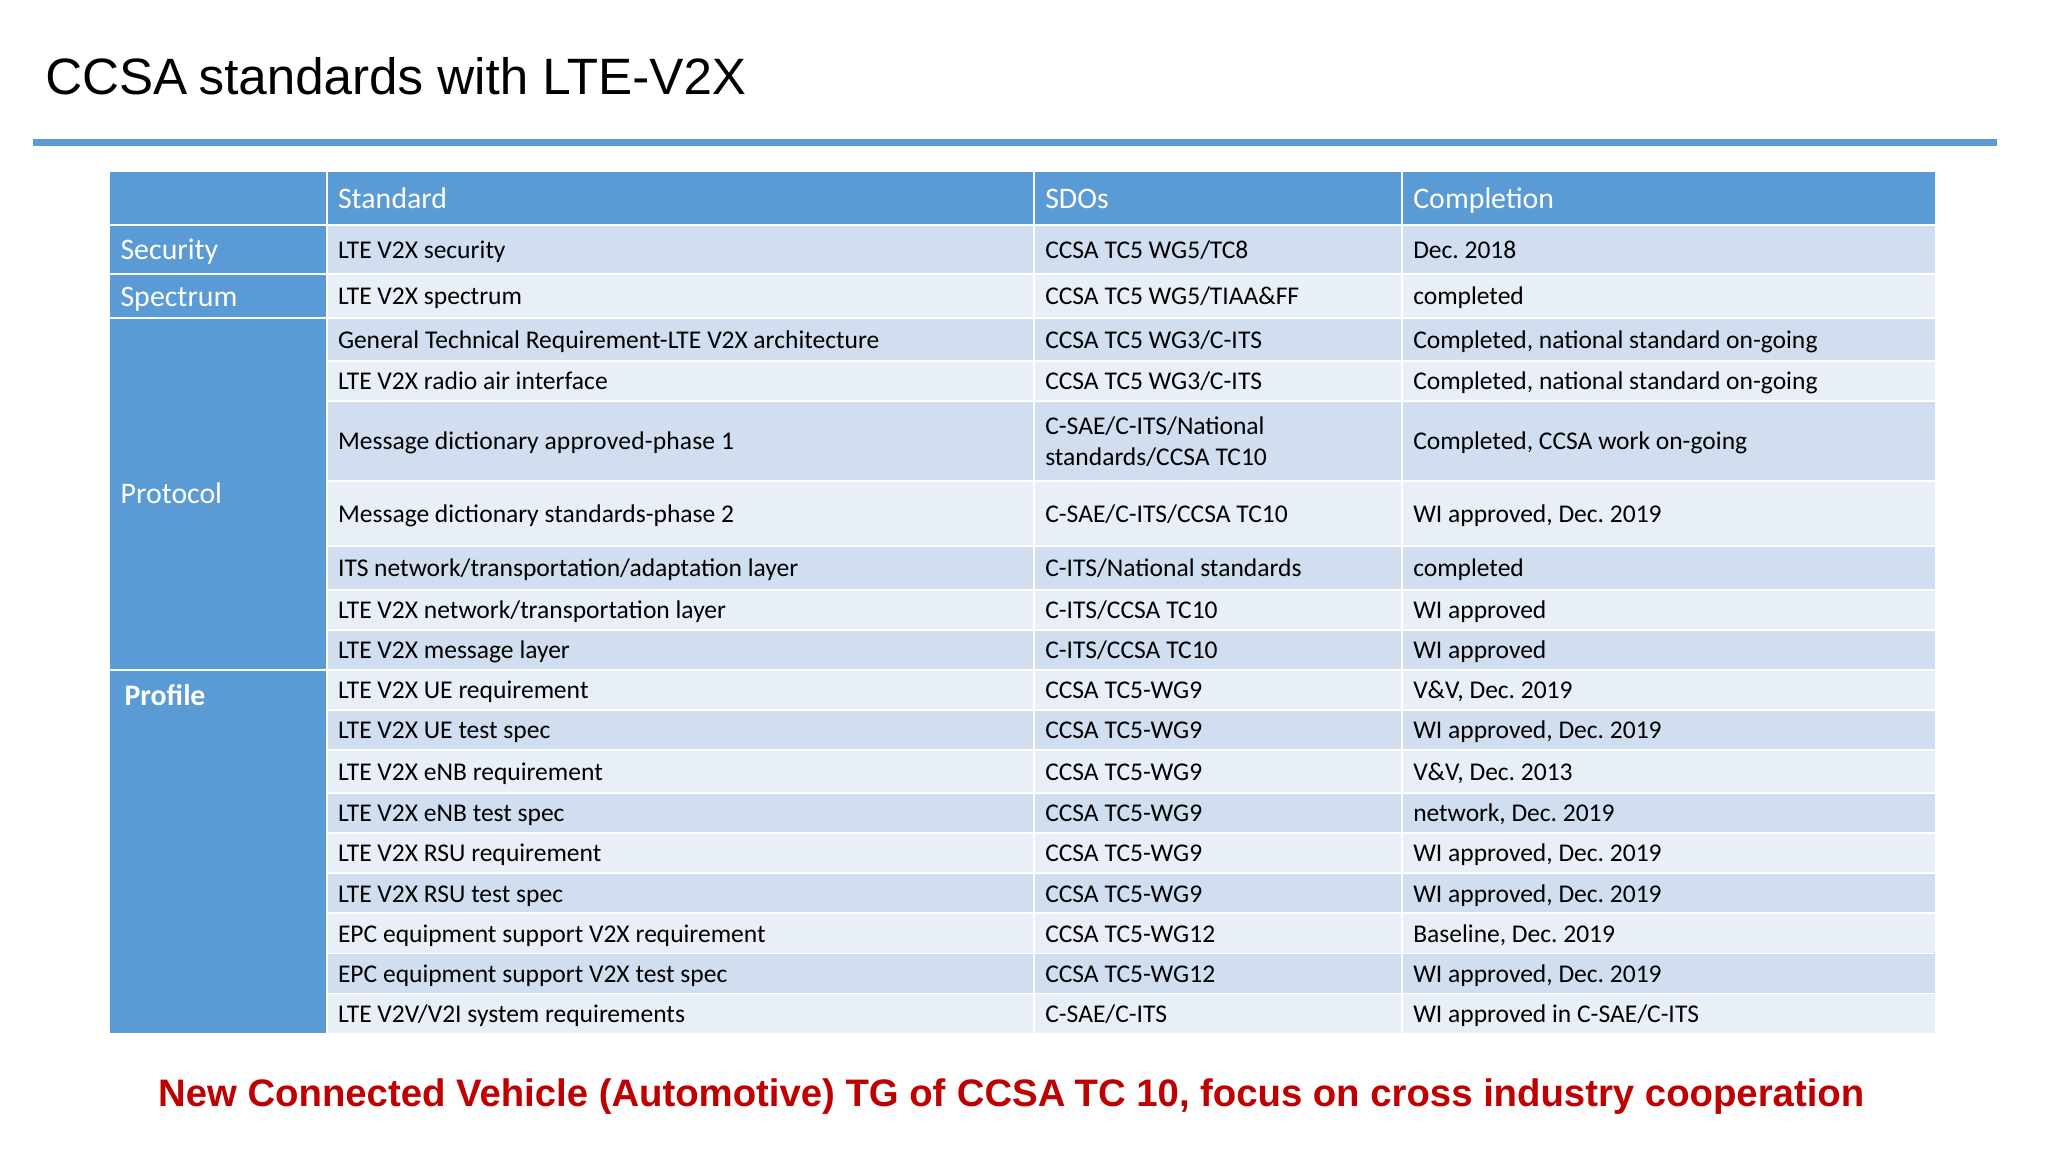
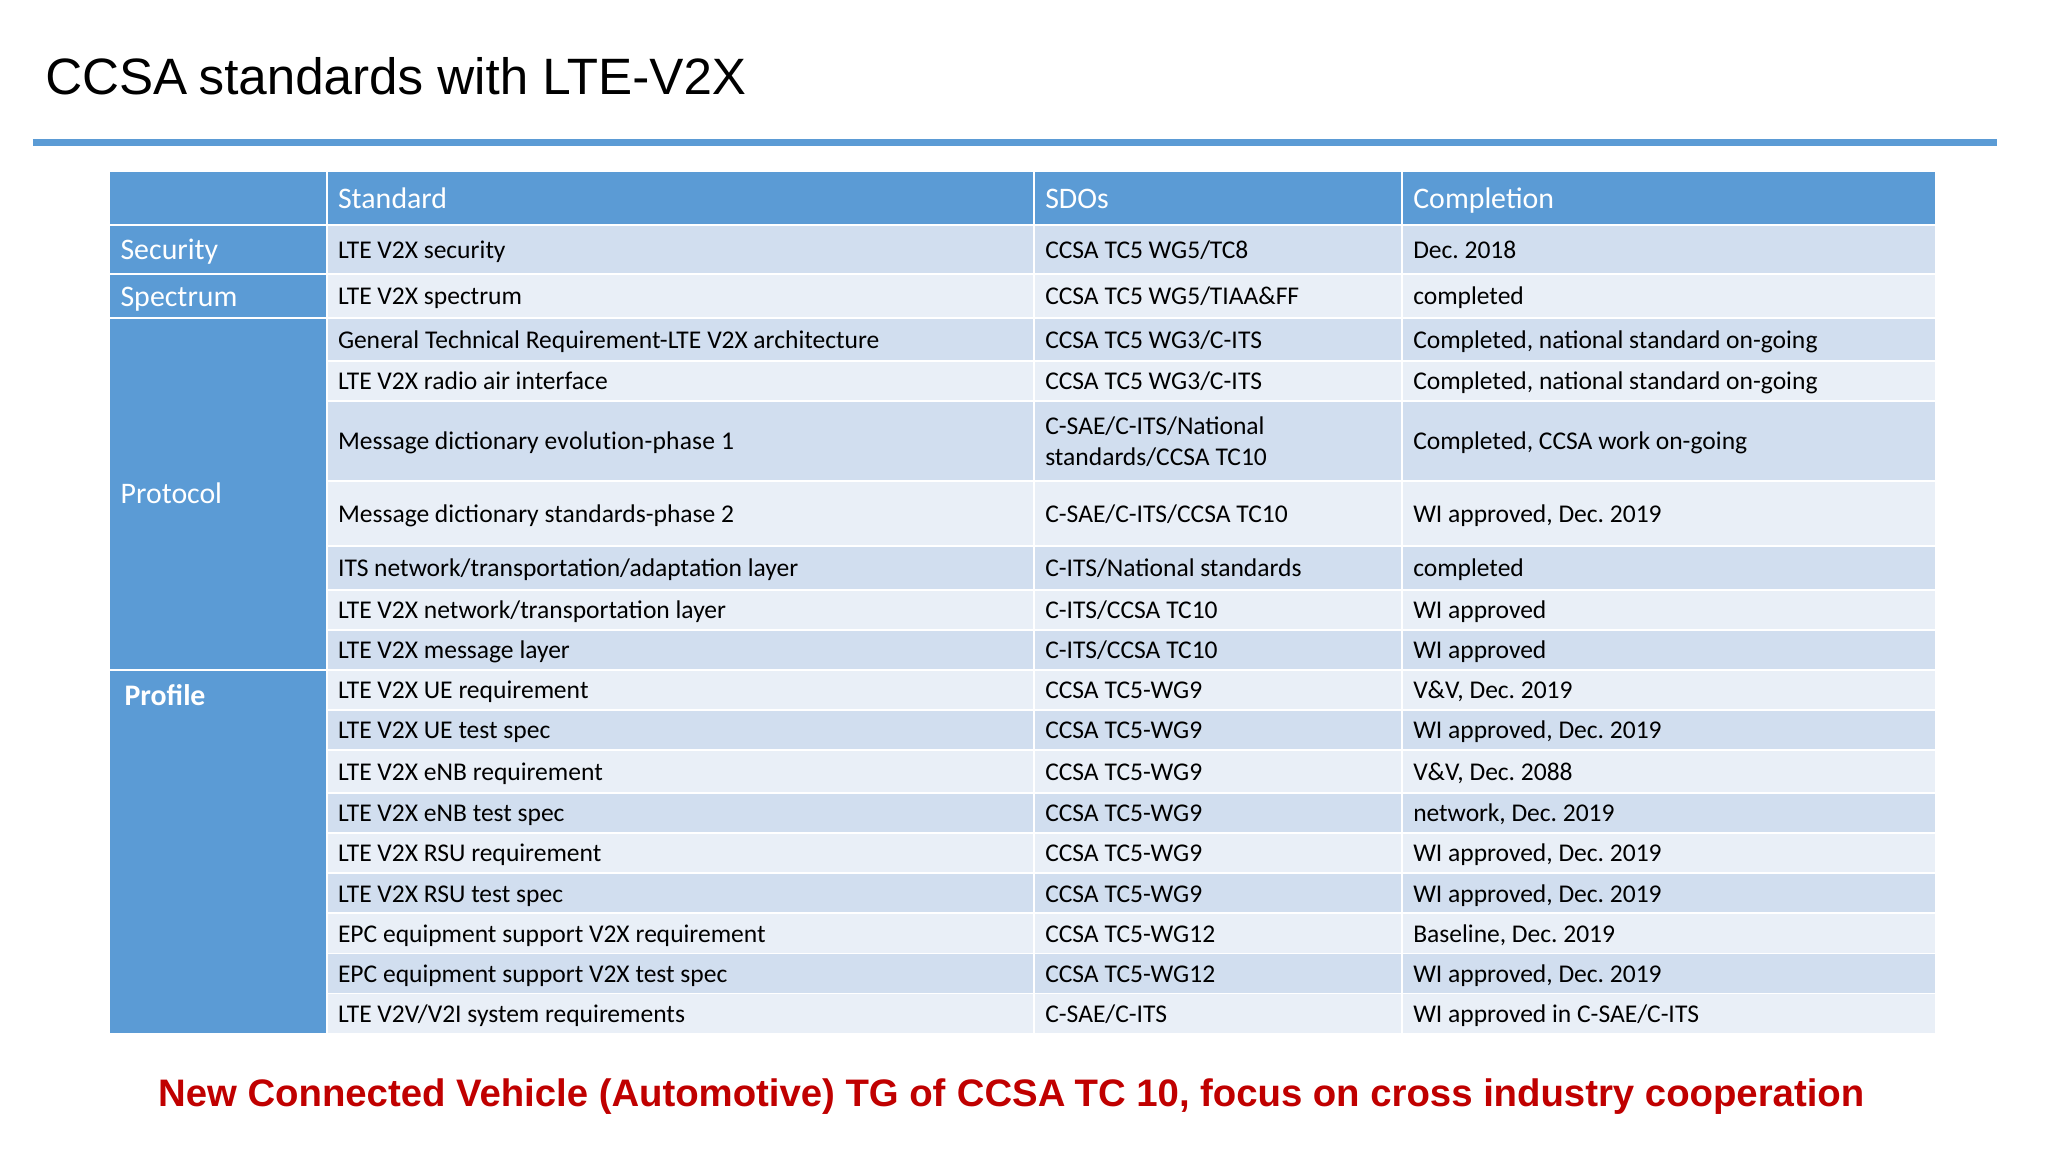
approved-phase: approved-phase -> evolution-phase (630, 442)
2013: 2013 -> 2088 (1547, 772)
